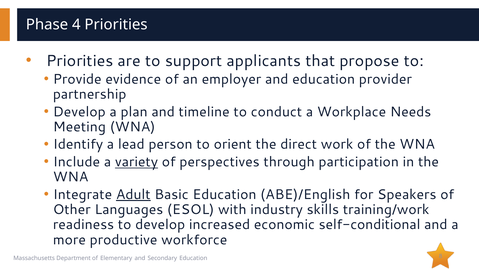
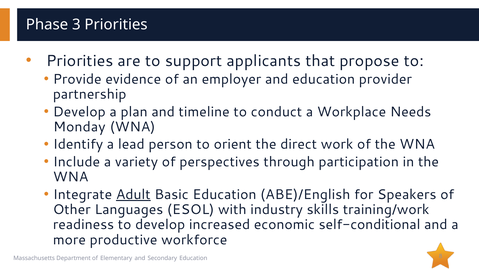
4: 4 -> 3 (76, 25)
Meeting: Meeting -> Monday (79, 127)
variety underline: present -> none (136, 162)
